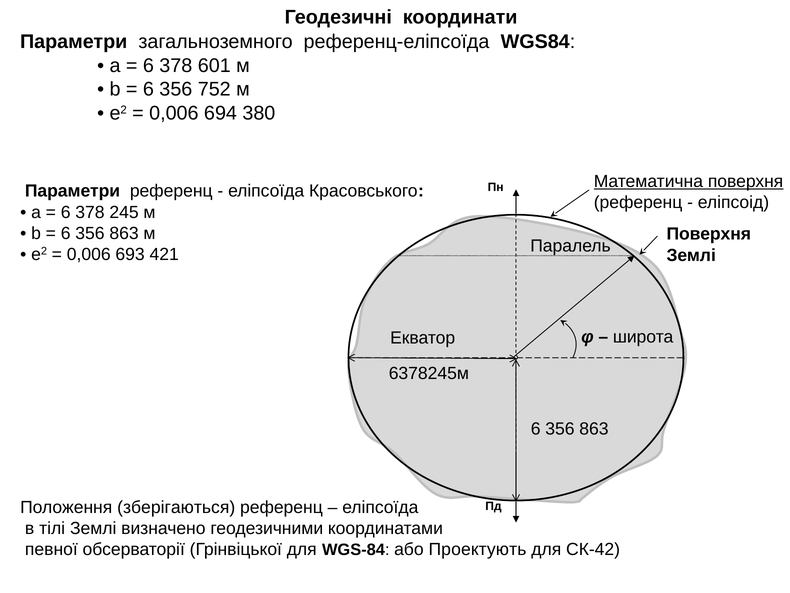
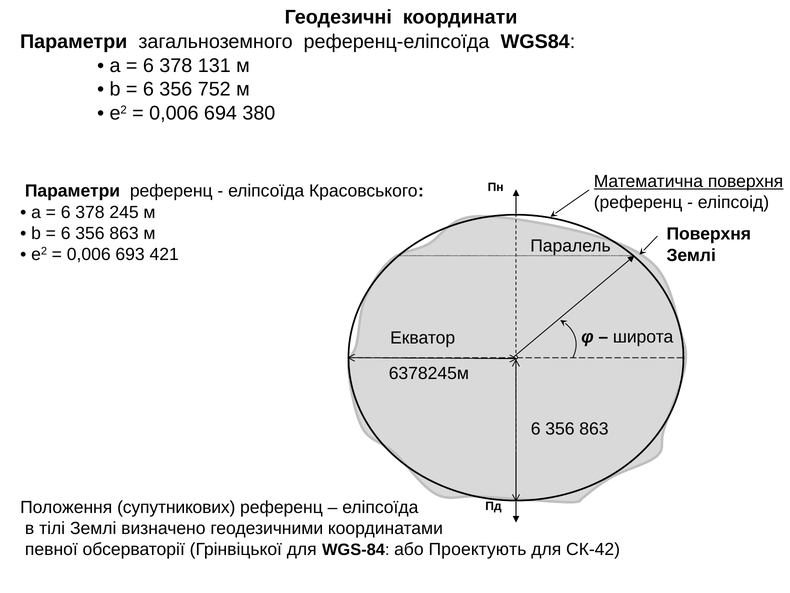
601: 601 -> 131 (214, 65)
зберігаються: зберігаються -> супутникових (176, 507)
